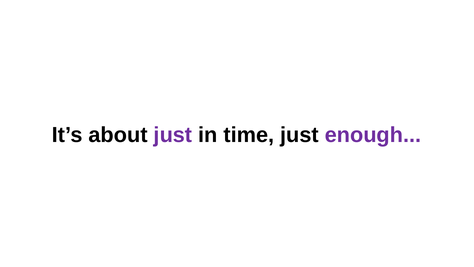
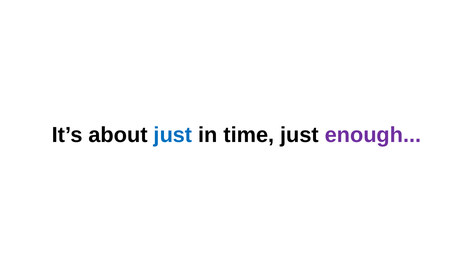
just colour: purple -> blue (173, 135)
